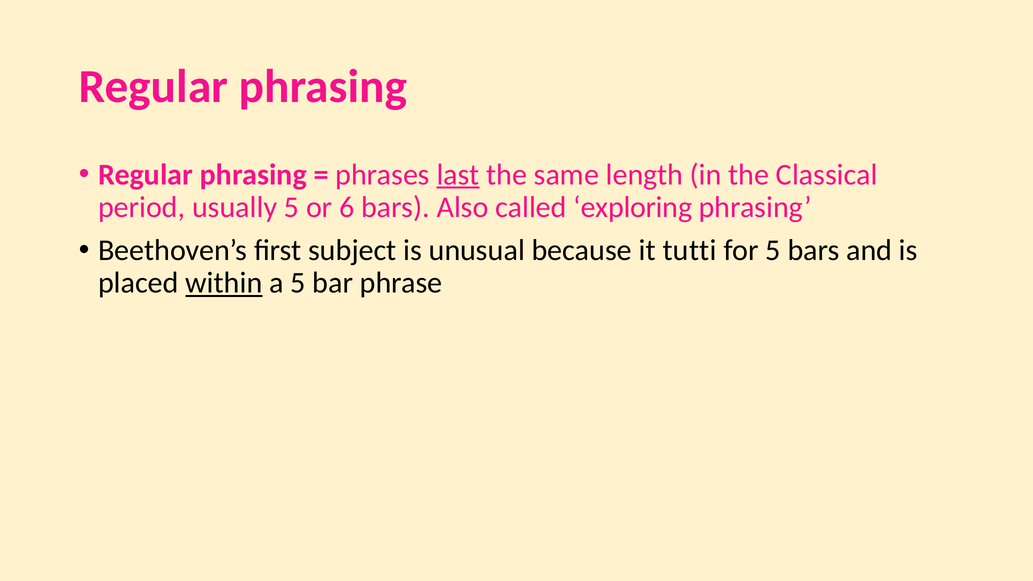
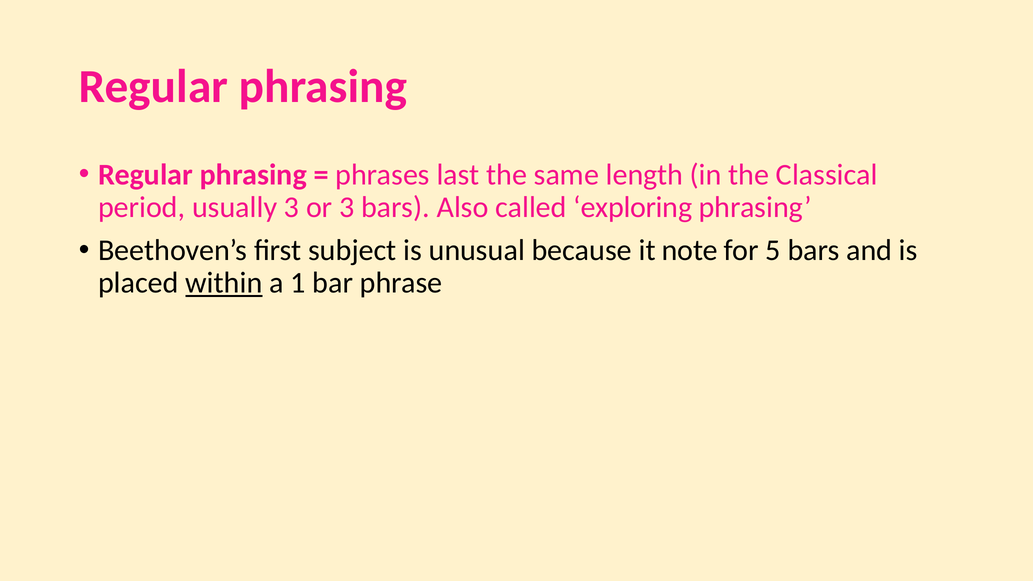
last underline: present -> none (458, 175)
usually 5: 5 -> 3 (292, 207)
or 6: 6 -> 3 (347, 207)
tutti: tutti -> note (690, 251)
a 5: 5 -> 1 (298, 283)
